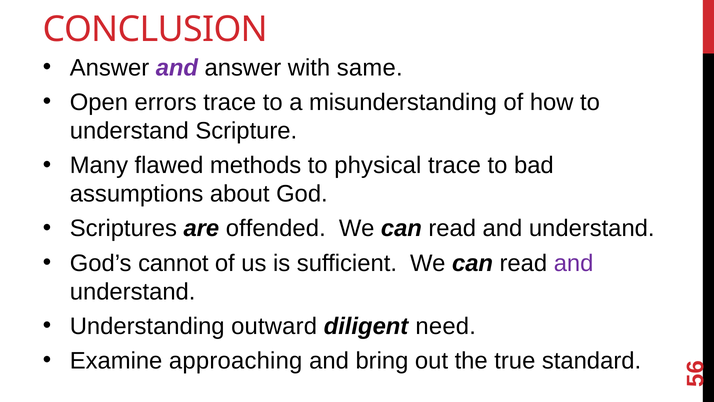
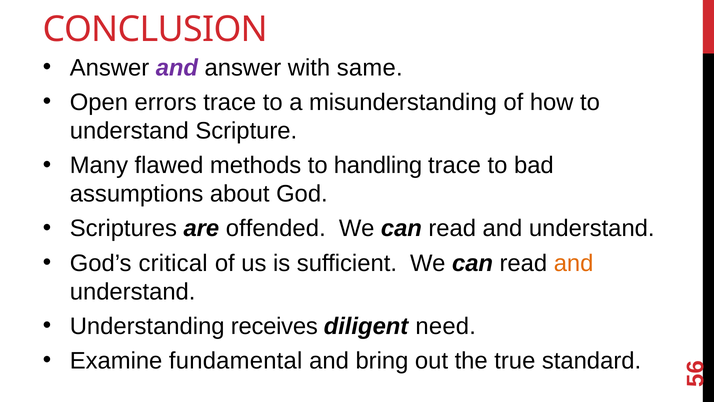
physical: physical -> handling (378, 165)
cannot: cannot -> critical (173, 263)
and colour: purple -> orange (574, 263)
outward: outward -> receives (274, 326)
approaching: approaching -> fundamental (236, 361)
